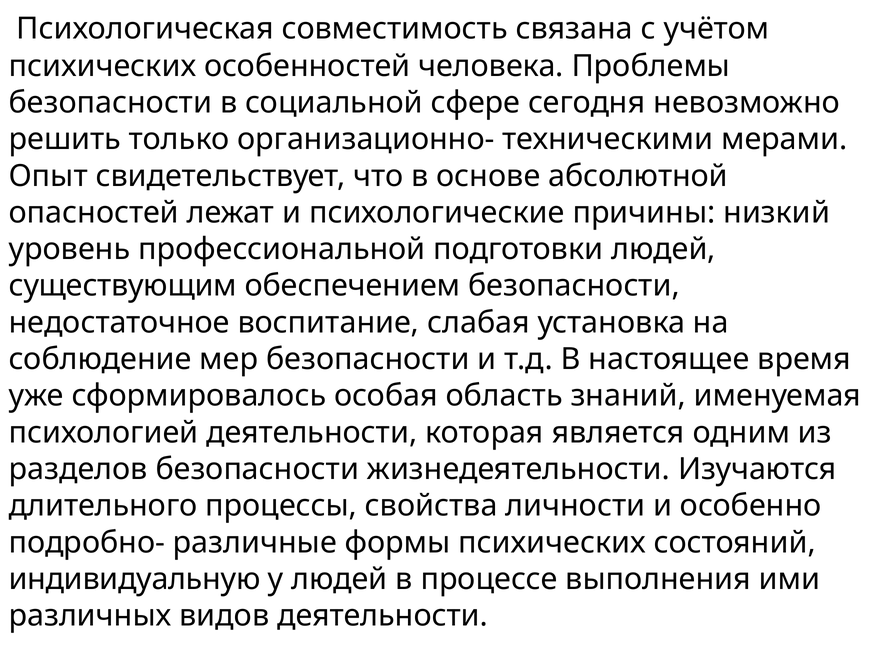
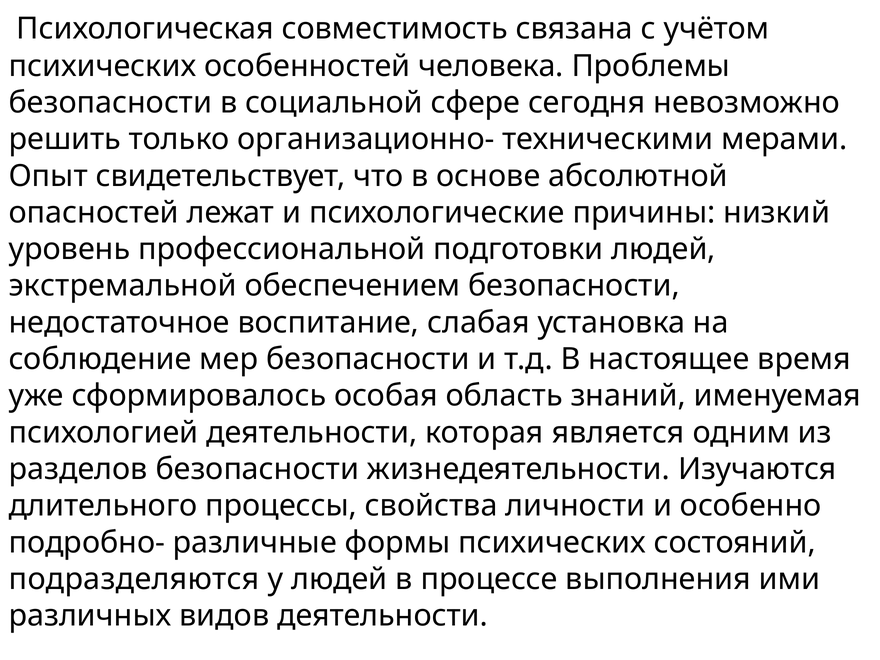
существующим: существующим -> экстремальной (123, 286)
индивидуальную: индивидуальную -> подразделяются (134, 579)
